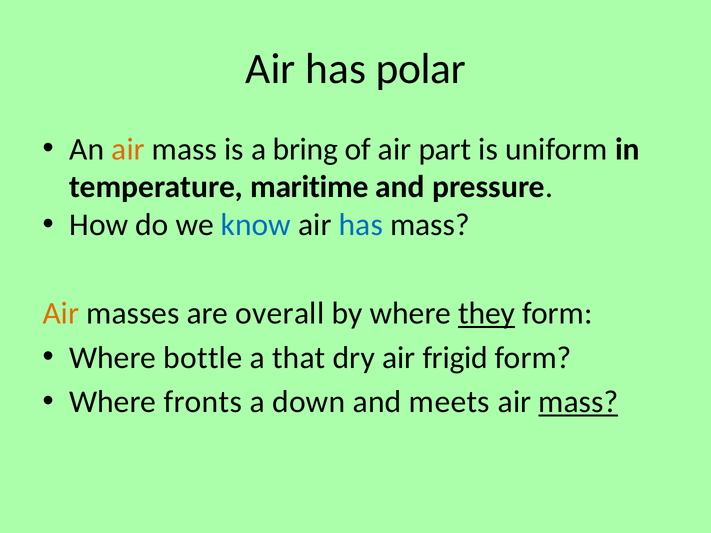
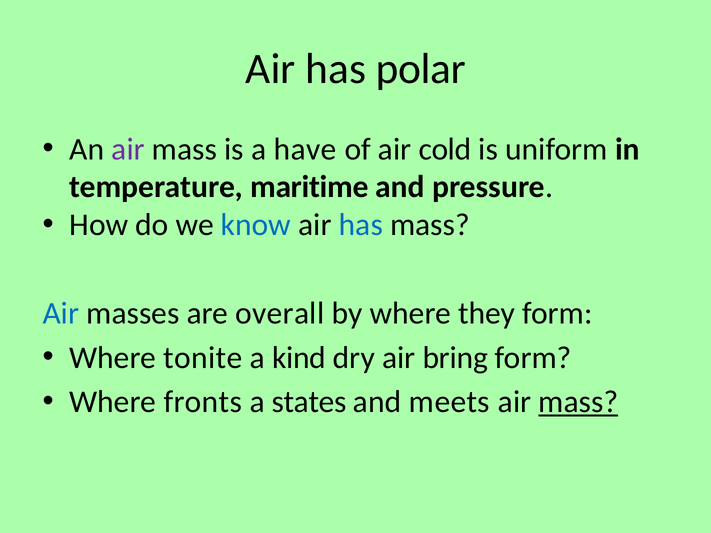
air colour: orange -> purple (128, 149)
bring: bring -> have (305, 149)
part: part -> cold (445, 149)
Air colour: orange -> blue (61, 314)
they underline: present -> none (487, 314)
bottle: bottle -> tonite (203, 358)
that: that -> kind (299, 358)
frigid: frigid -> bring (455, 358)
down: down -> states (309, 402)
